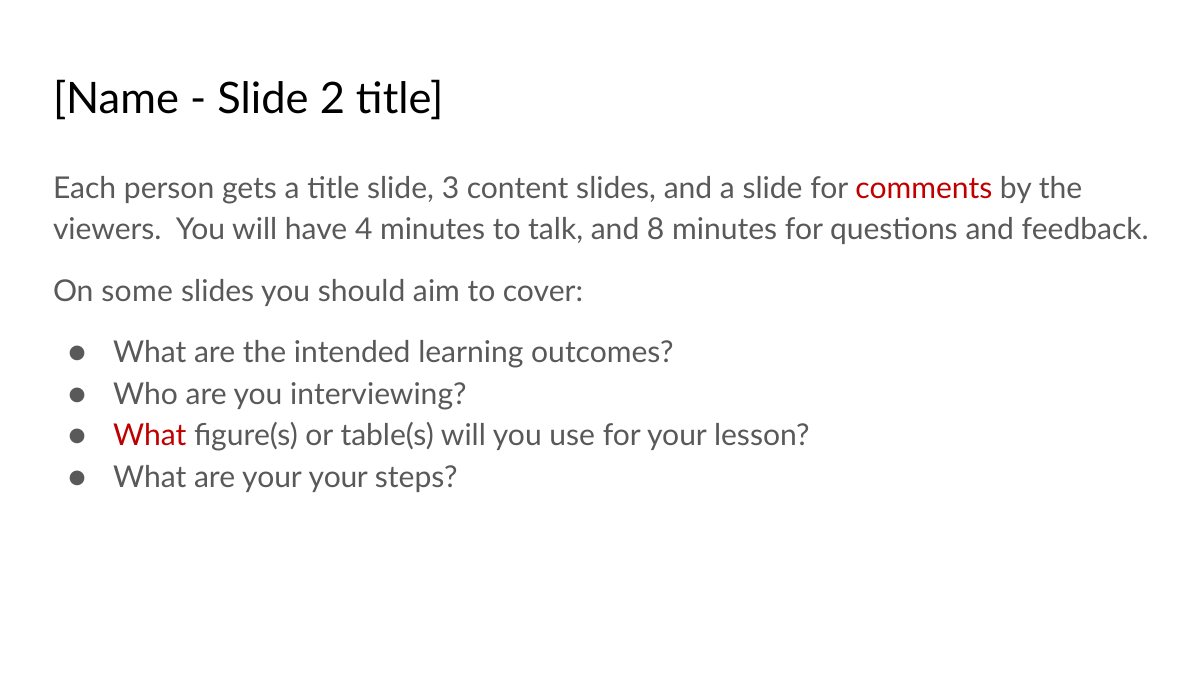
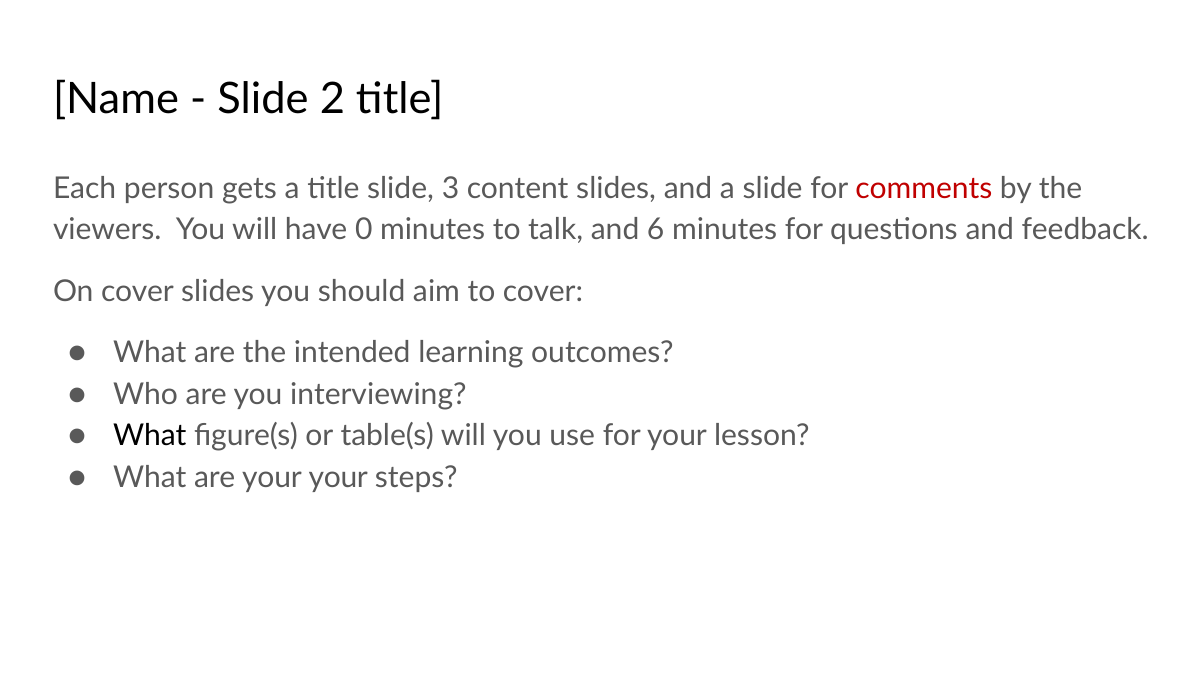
4: 4 -> 0 (364, 230)
8: 8 -> 6 (656, 230)
On some: some -> cover (137, 292)
What colour: red -> black (150, 436)
